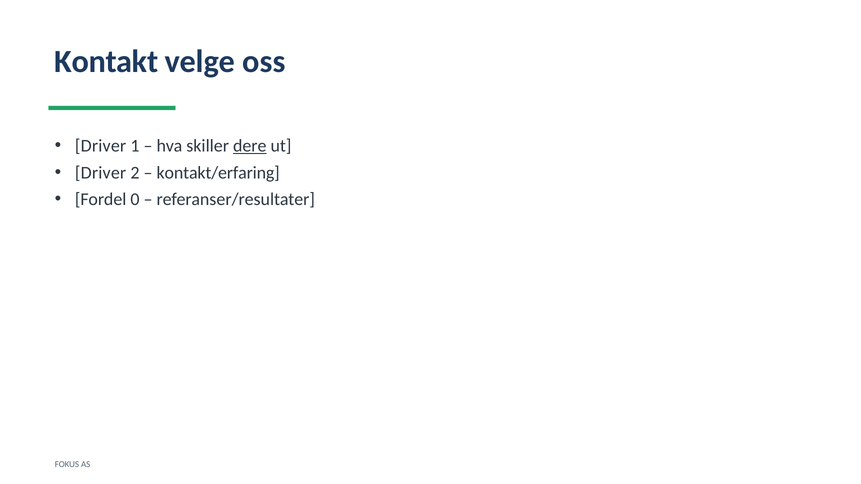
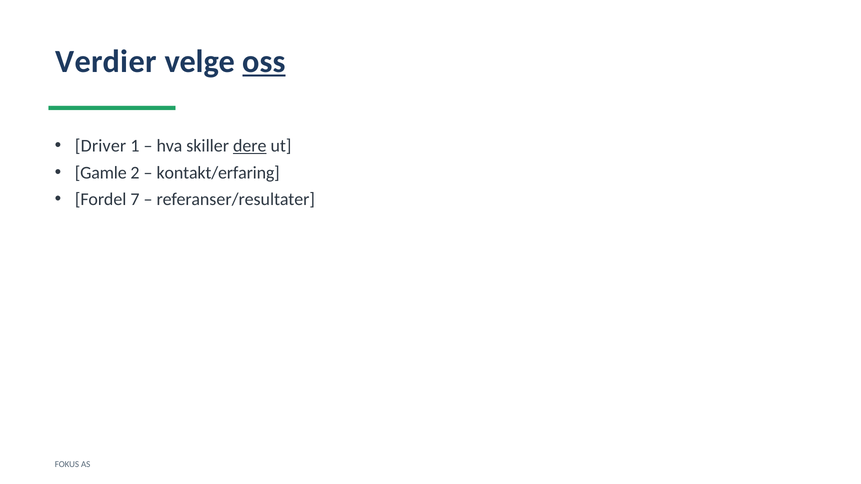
Kontakt: Kontakt -> Verdier (106, 61)
oss underline: none -> present (264, 61)
Driver: Driver -> Gamle (101, 173)
0: 0 -> 7 (135, 200)
